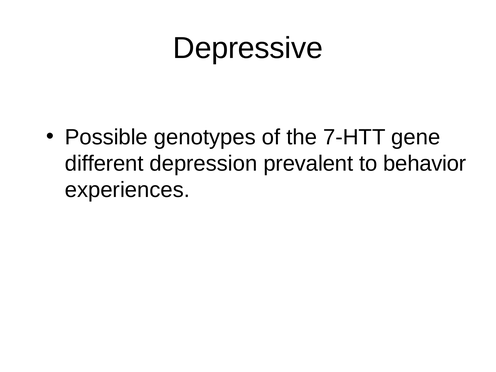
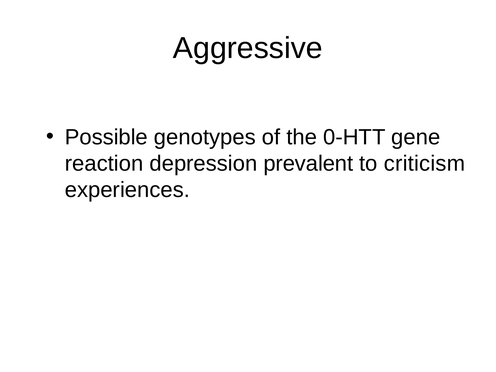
Depressive: Depressive -> Aggressive (248, 48)
7-HTT: 7-HTT -> 0-HTT (354, 137)
different: different -> reaction (104, 164)
behavior: behavior -> criticism (425, 164)
